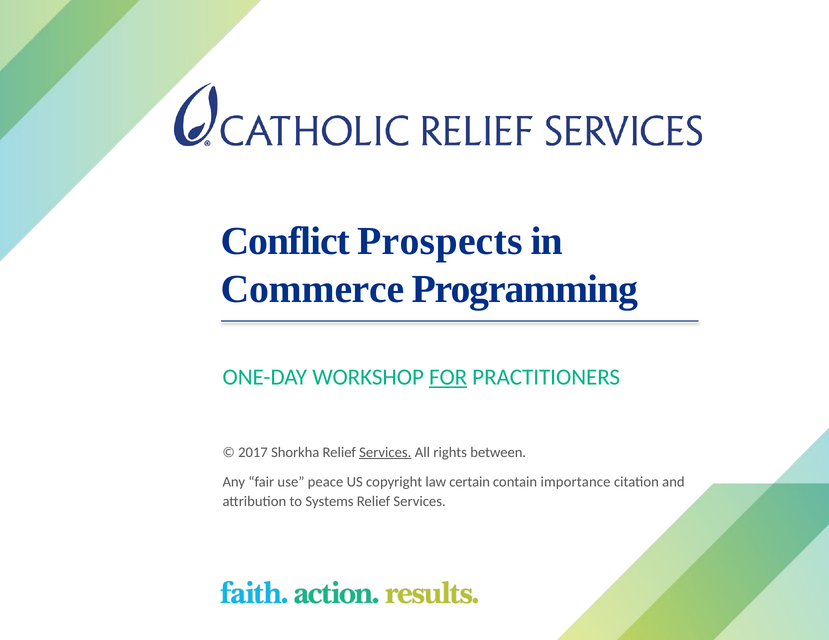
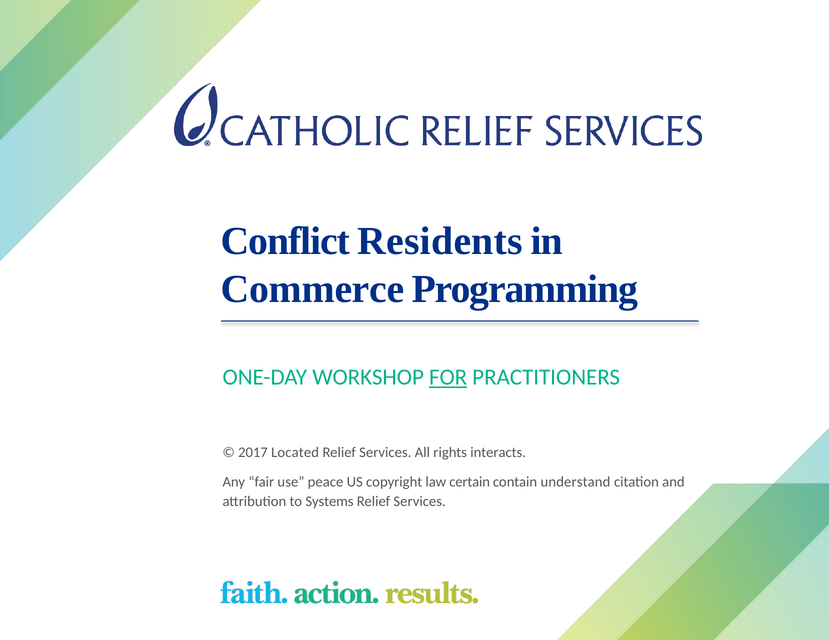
Prospects: Prospects -> Residents (440, 242)
Shorkha: Shorkha -> Located (295, 453)
Services underline: present -> none (385, 453)
between: between -> interacts (498, 453)
importance: importance -> understand (575, 483)
